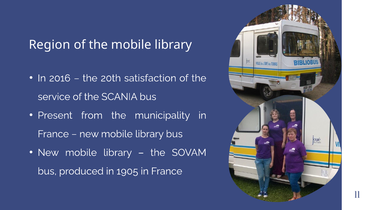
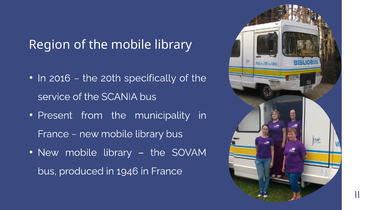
satisfaction: satisfaction -> specifically (150, 78)
1905: 1905 -> 1946 (127, 171)
